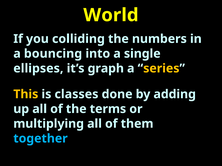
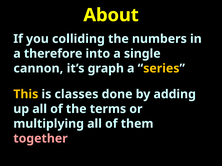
World: World -> About (111, 15)
bouncing: bouncing -> therefore (53, 54)
ellipses: ellipses -> cannon (38, 69)
together colour: light blue -> pink (41, 139)
